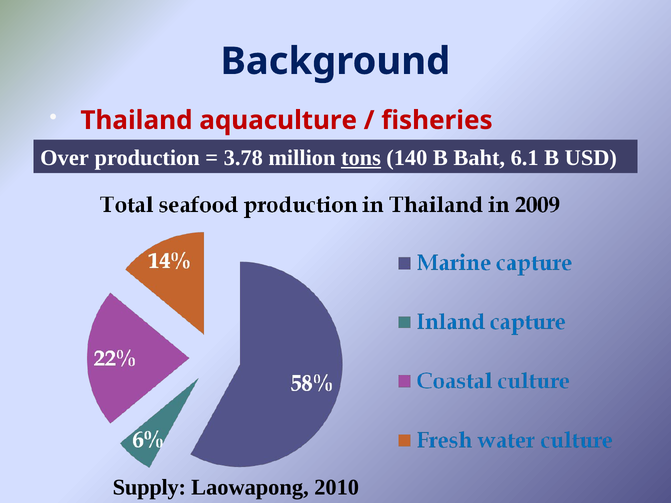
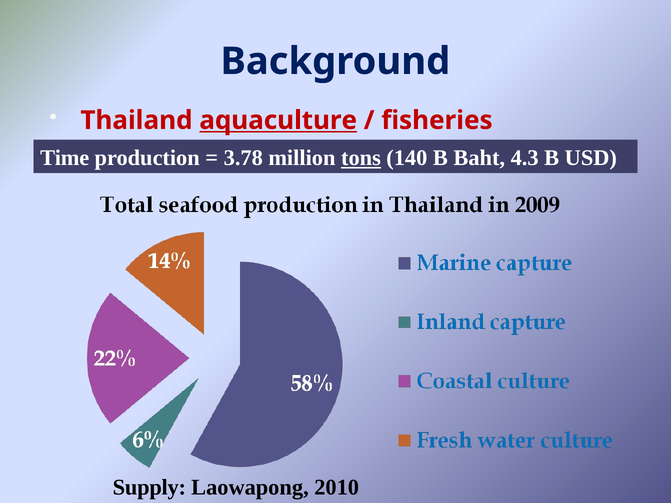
aquaculture underline: none -> present (278, 120)
Over: Over -> Time (65, 158)
6.1: 6.1 -> 4.3 (525, 158)
